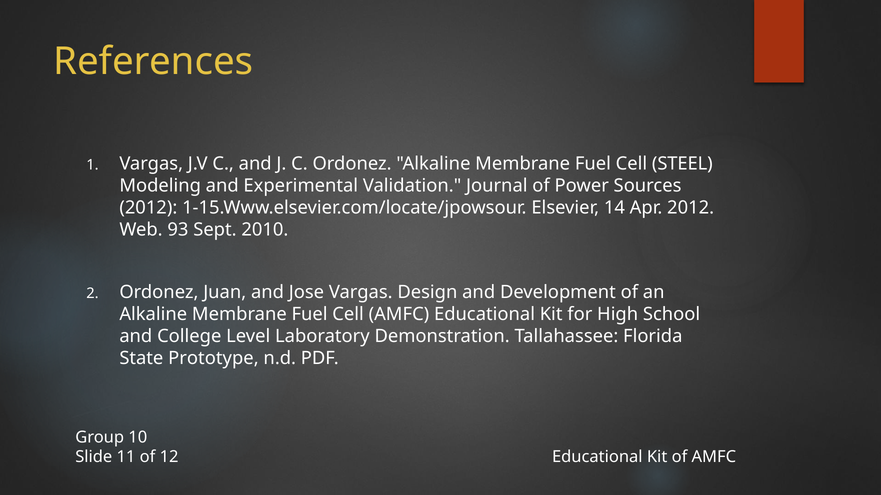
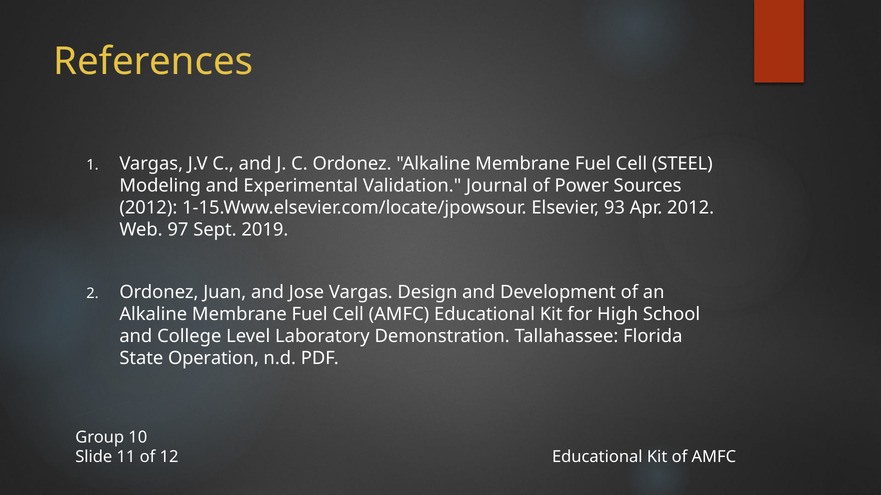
14: 14 -> 93 (614, 208)
93: 93 -> 97 (178, 230)
2010: 2010 -> 2019 (265, 230)
Prototype: Prototype -> Operation (214, 359)
